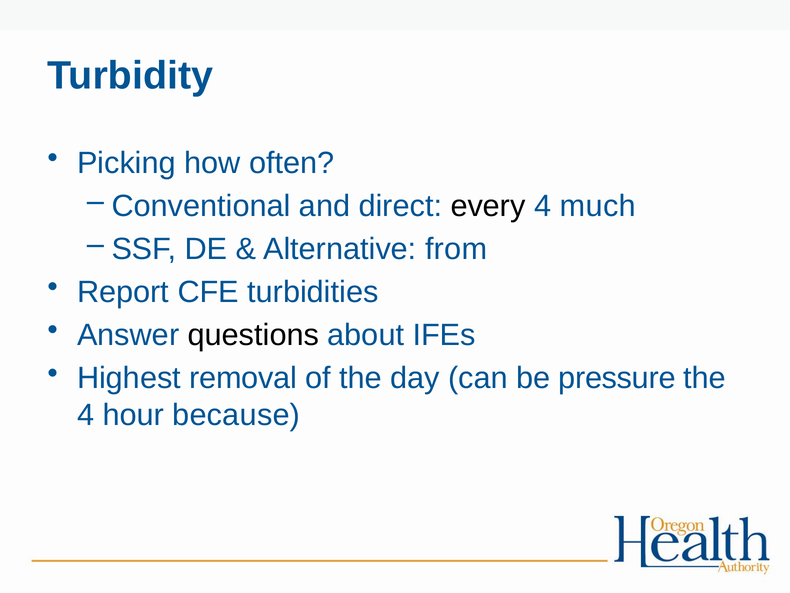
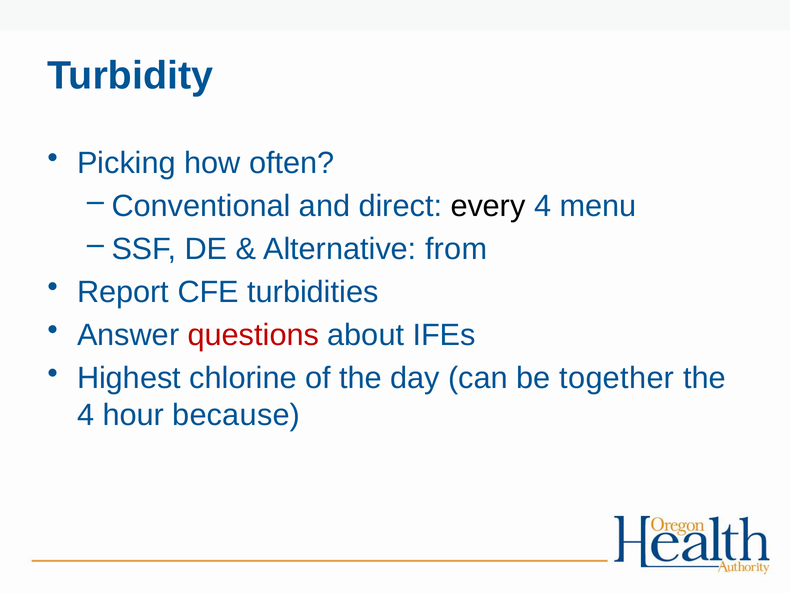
much: much -> menu (598, 206)
questions colour: black -> red (253, 335)
removal: removal -> chlorine (243, 378)
pressure: pressure -> together (617, 378)
